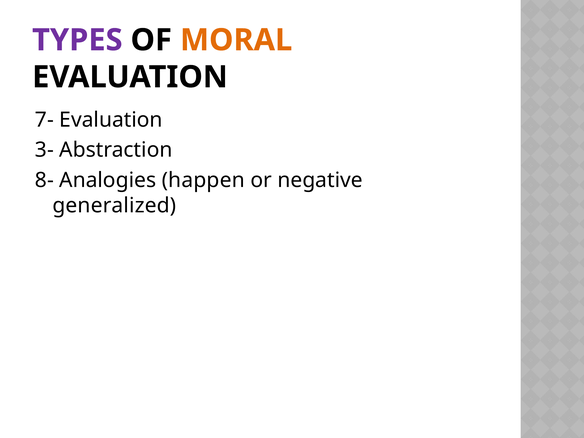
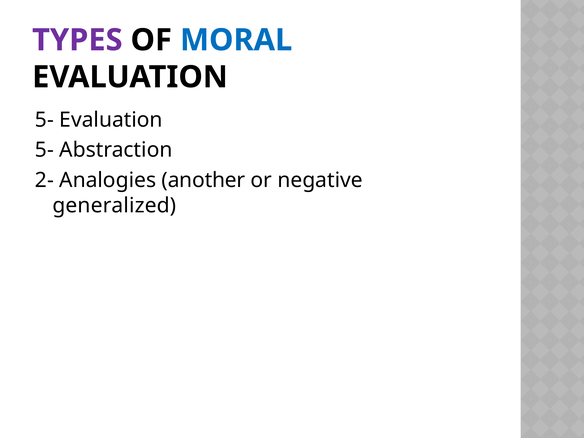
MORAL colour: orange -> blue (236, 40)
7-: 7- -> 5- (44, 120)
3-: 3- -> 5- (44, 150)
8-: 8- -> 2- (44, 180)
happen: happen -> another (203, 180)
